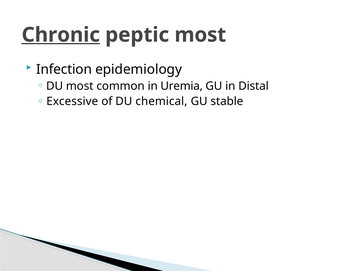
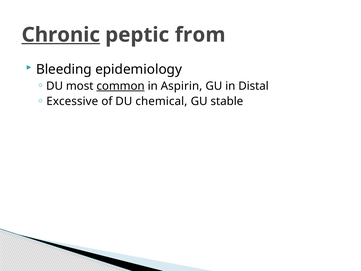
peptic most: most -> from (200, 35)
Infection: Infection -> Bleeding (64, 69)
common underline: none -> present (121, 86)
Uremia: Uremia -> Aspirin (182, 86)
